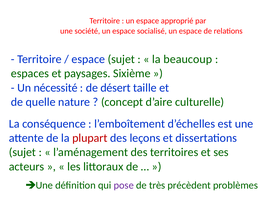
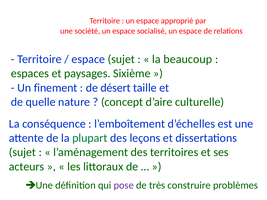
nécessité: nécessité -> finement (56, 88)
plupart colour: red -> green (90, 138)
précèdent: précèdent -> construire (189, 186)
